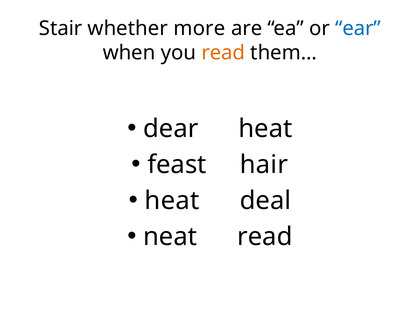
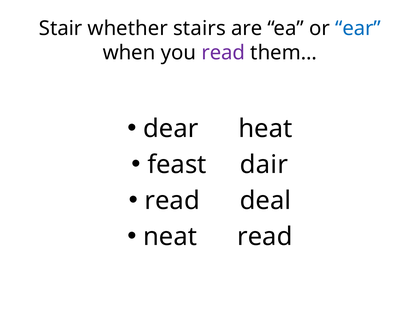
more: more -> stairs (199, 28)
read colour: orange -> purple (223, 53)
hair: hair -> dair (264, 165)
heat: heat -> read (172, 201)
